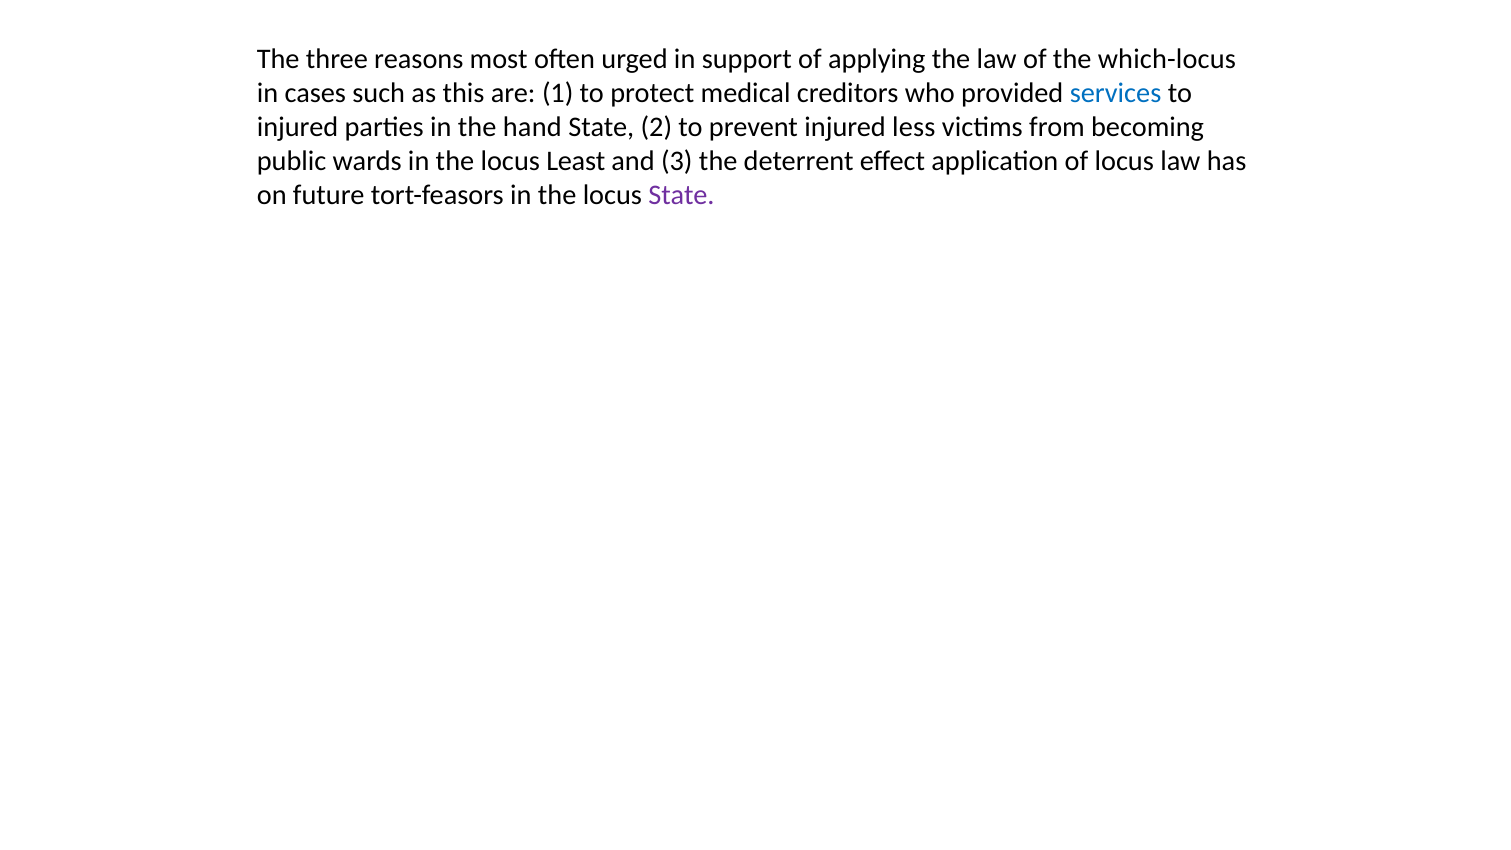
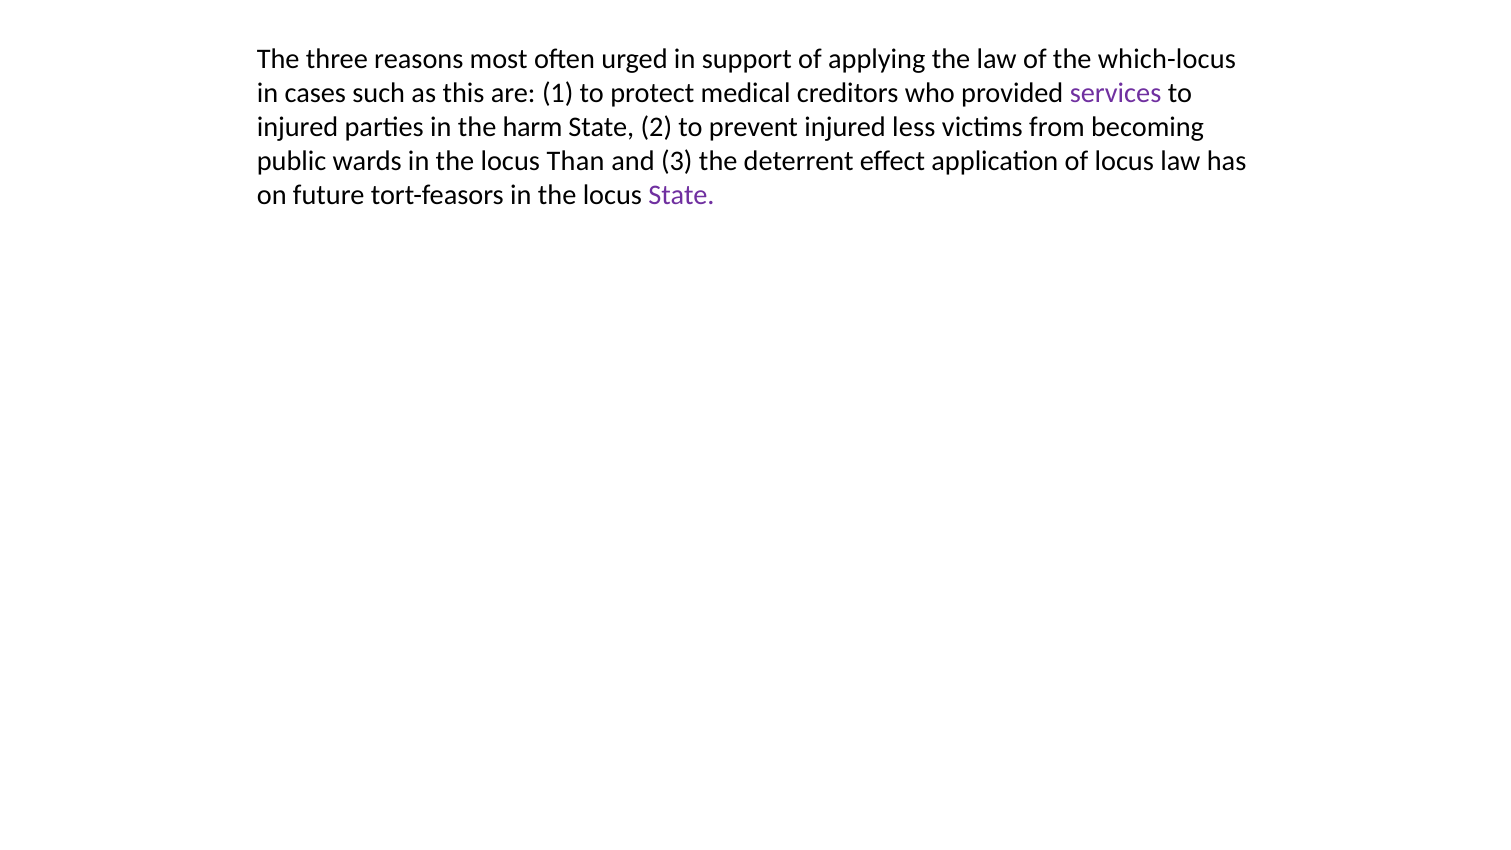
services colour: blue -> purple (1116, 93)
hand: hand -> harm (533, 127)
Least: Least -> Than (576, 161)
